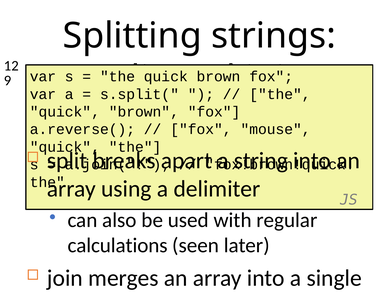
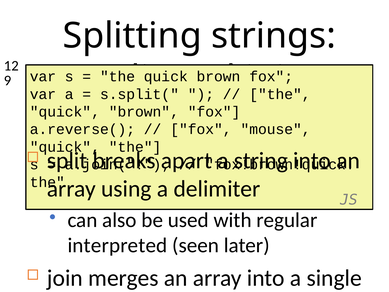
calculations: calculations -> interpreted (117, 245)
